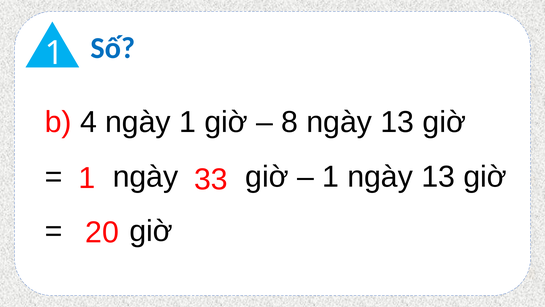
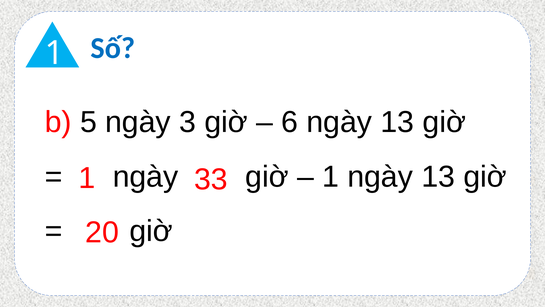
4: 4 -> 5 (88, 122)
ngày 1: 1 -> 3 (188, 122)
8: 8 -> 6 (290, 122)
